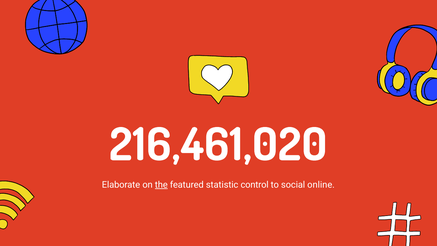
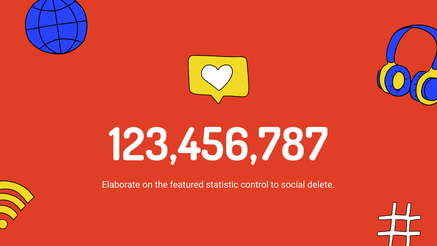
216,461,020: 216,461,020 -> 123,456,787 (218, 145)
the underline: present -> none (161, 185)
online: online -> delete (321, 185)
